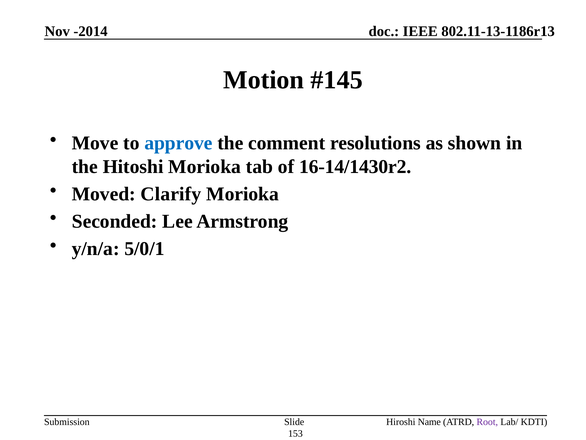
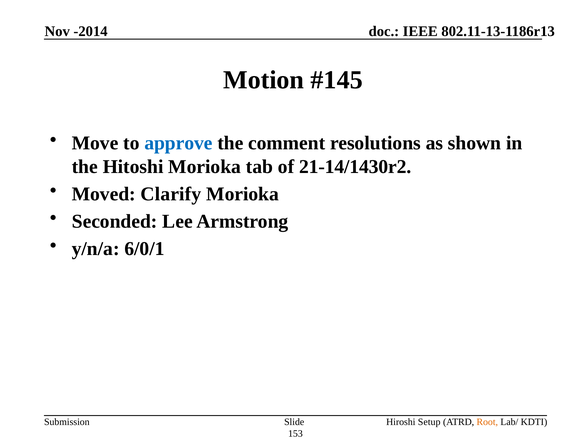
16-14/1430r2: 16-14/1430r2 -> 21-14/1430r2 (355, 166)
5/0/1: 5/0/1 -> 6/0/1 (145, 248)
Name: Name -> Setup (429, 422)
Root colour: purple -> orange (487, 422)
